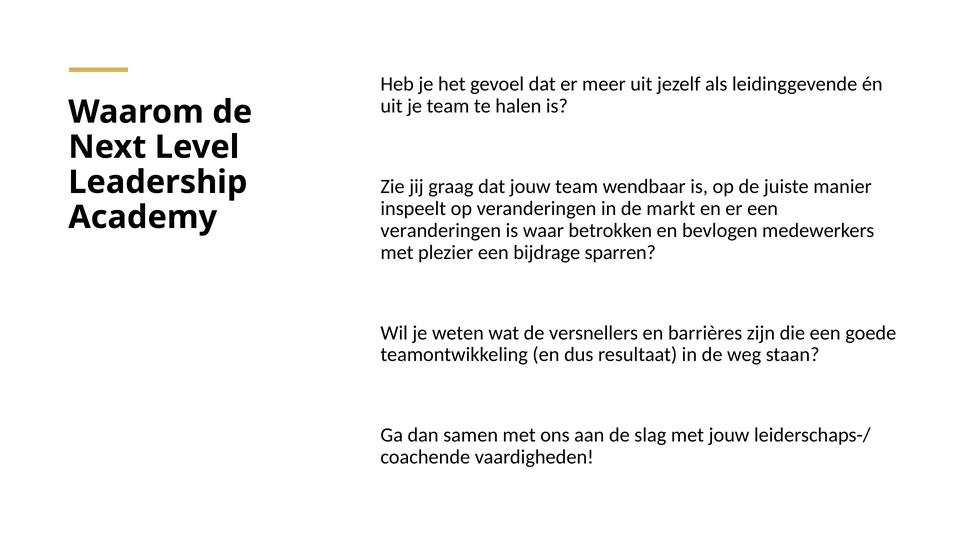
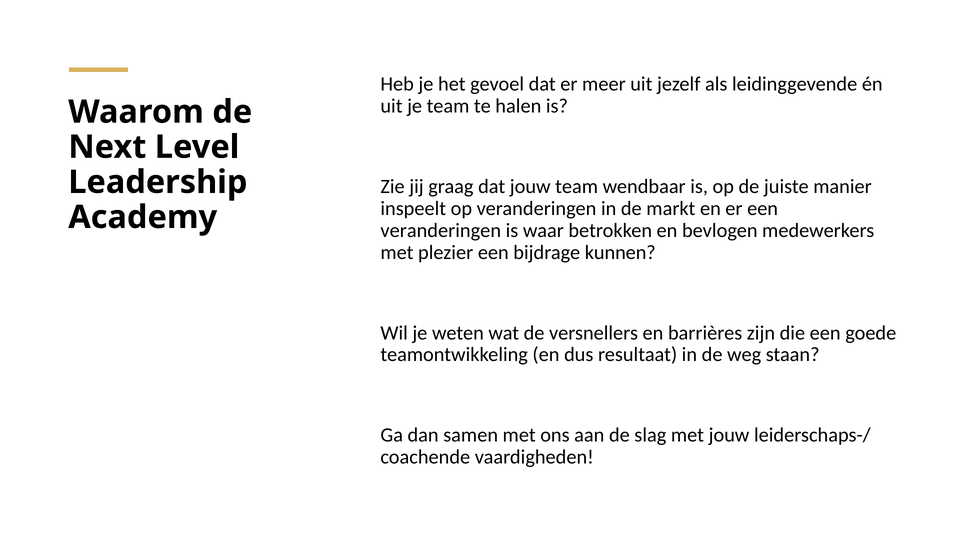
sparren: sparren -> kunnen (620, 253)
